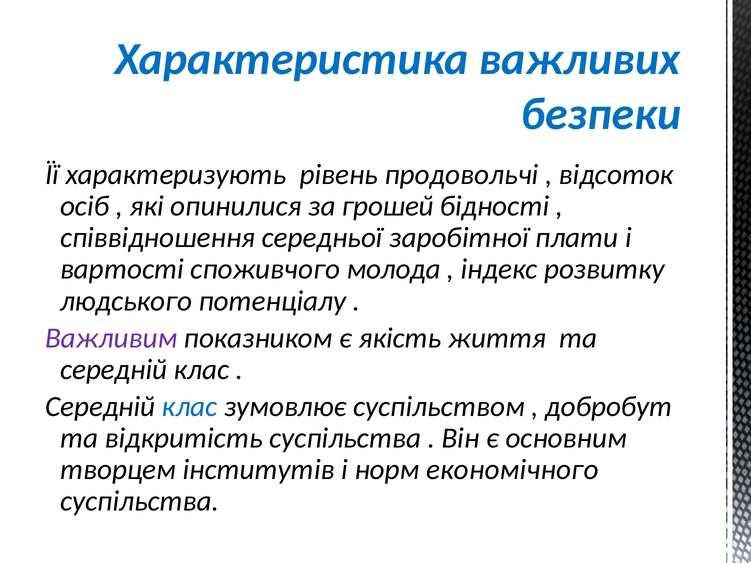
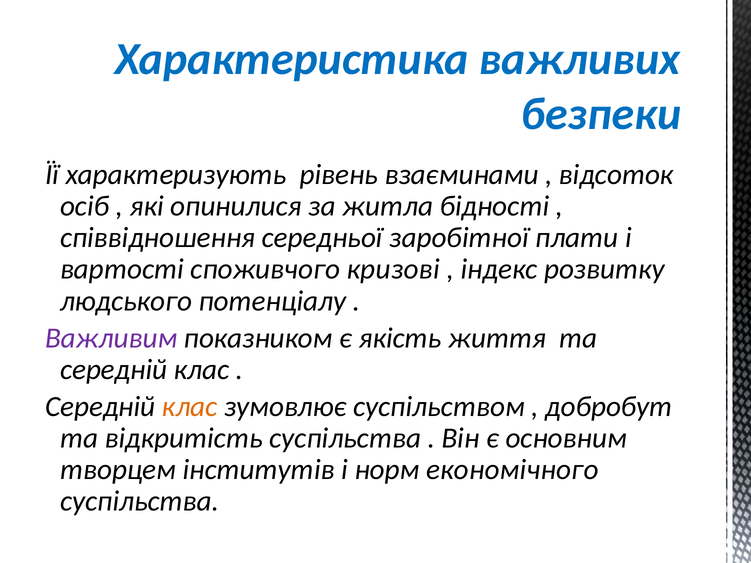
продовольчі: продовольчі -> взаєминами (462, 175)
грошей: грошей -> житла (388, 206)
молода: молода -> кризові (393, 269)
клас colour: blue -> orange (190, 407)
